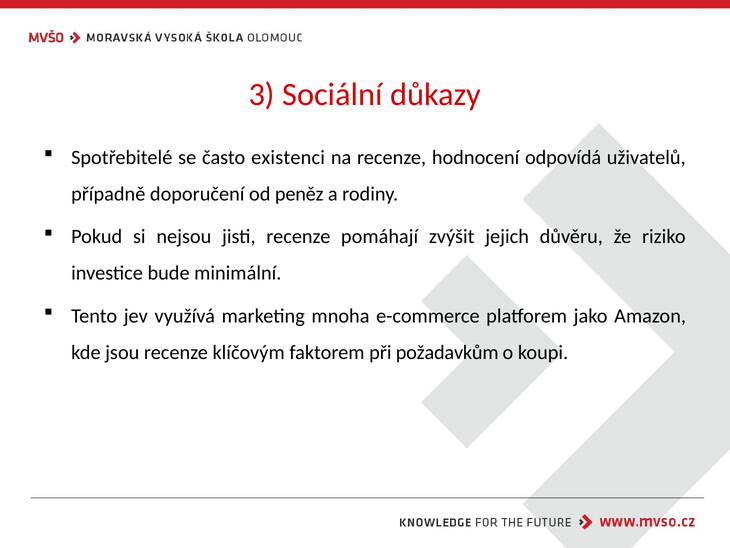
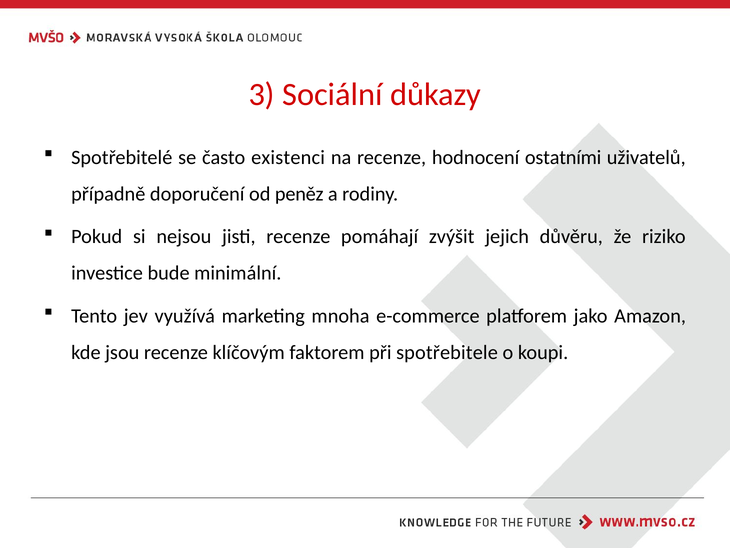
odpovídá: odpovídá -> ostatními (563, 157)
požadavkům: požadavkům -> spotřebitele (447, 352)
